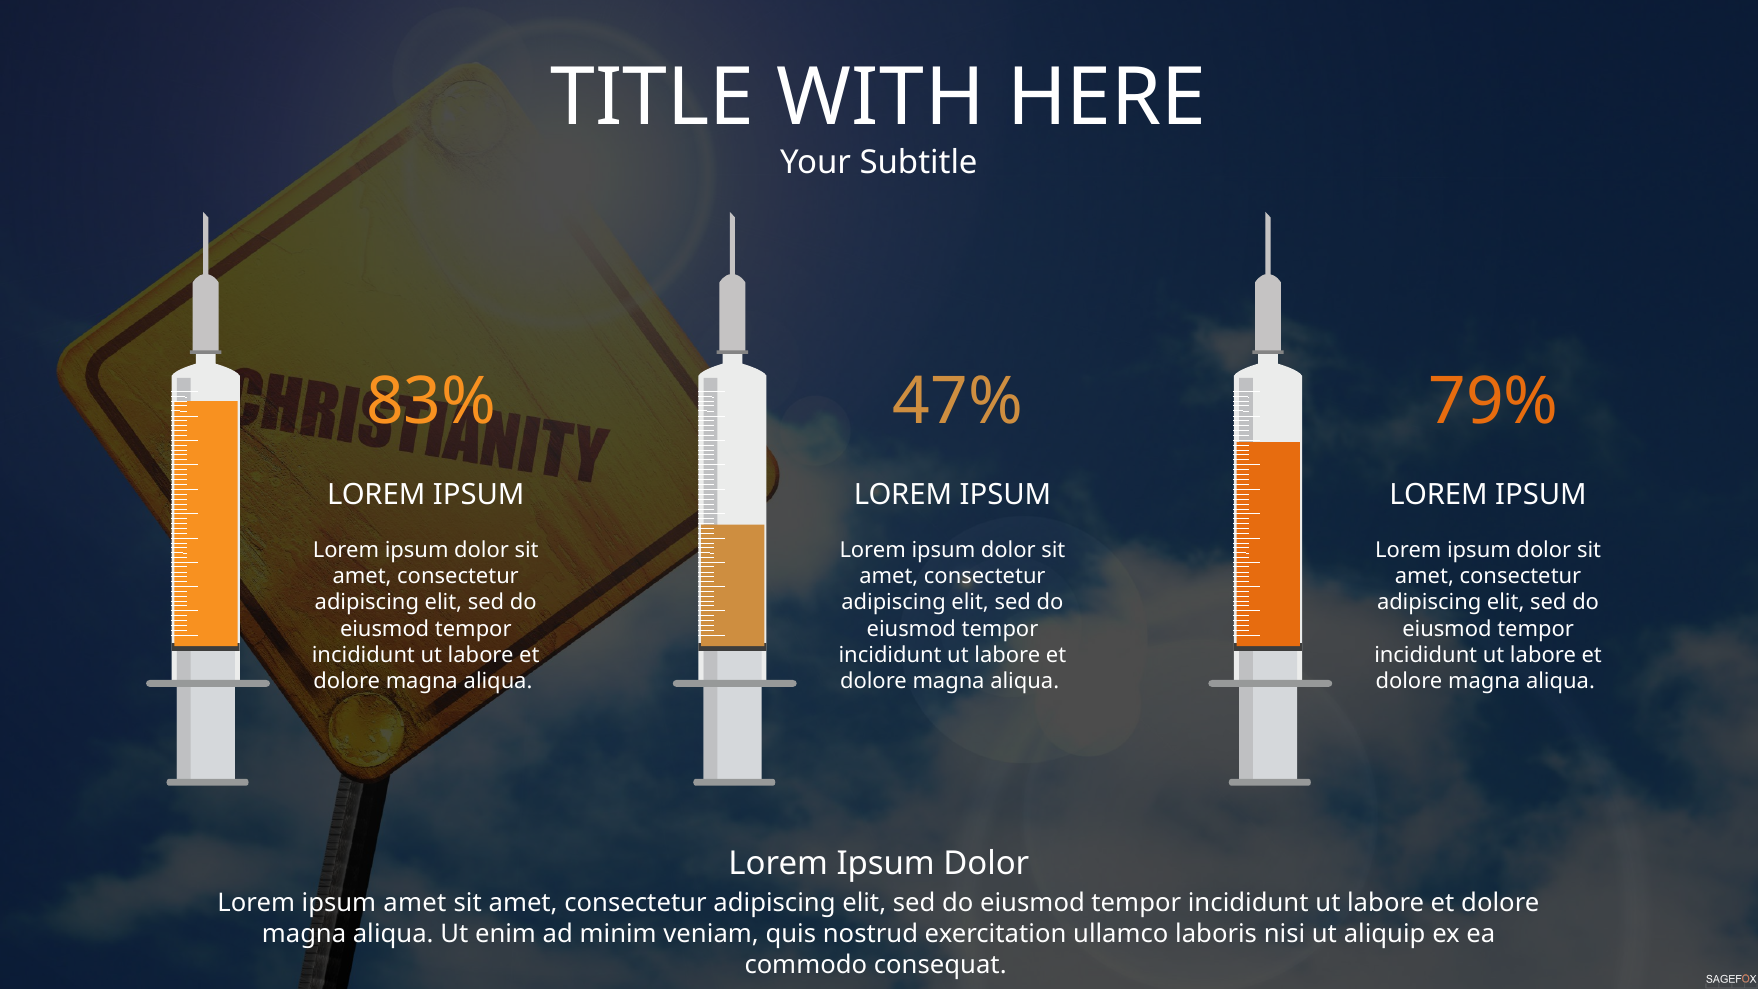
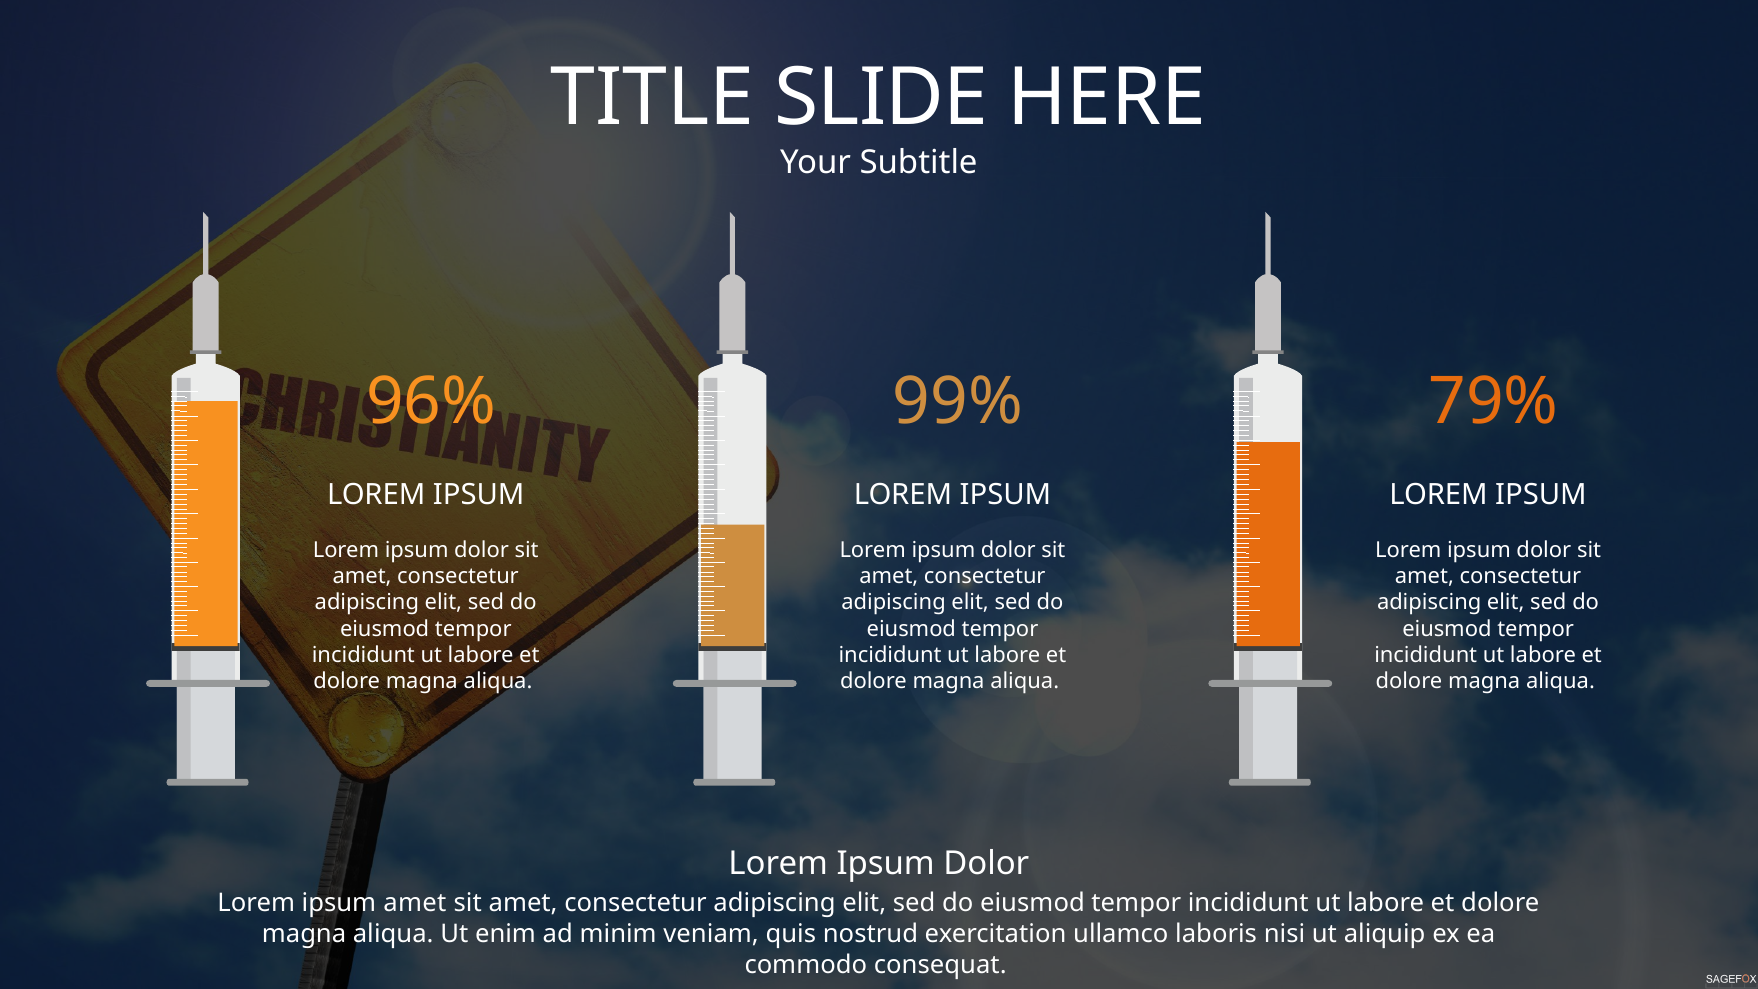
WITH: WITH -> SLIDE (881, 98)
83%: 83% -> 96% (431, 402)
47%: 47% -> 99% (958, 402)
